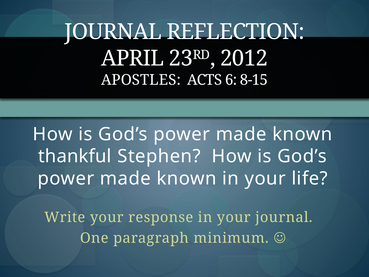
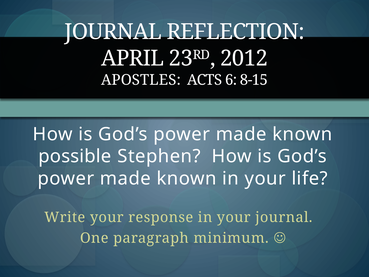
thankful: thankful -> possible (75, 156)
